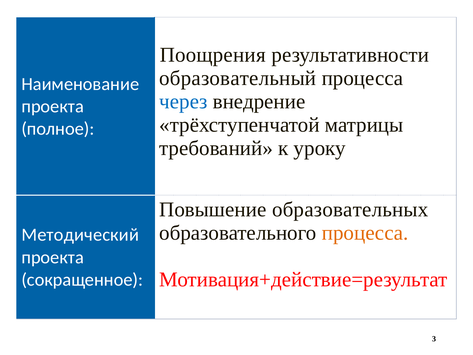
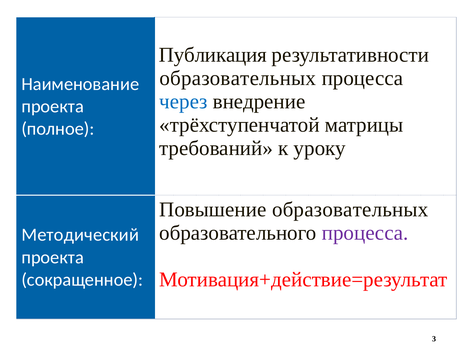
Поощрения: Поощрения -> Публикация (213, 55)
образовательный: образовательный -> образовательных (238, 78)
процесса colour: orange -> purple (365, 233)
